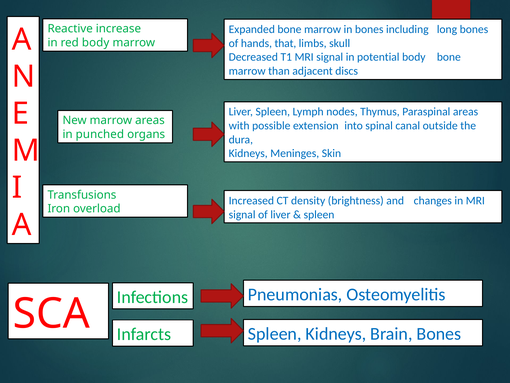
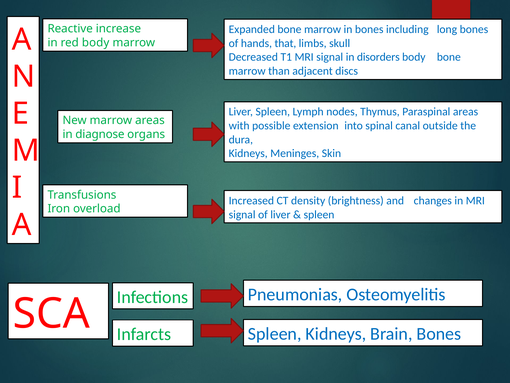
potential: potential -> disorders (378, 57)
punched: punched -> diagnose (100, 134)
